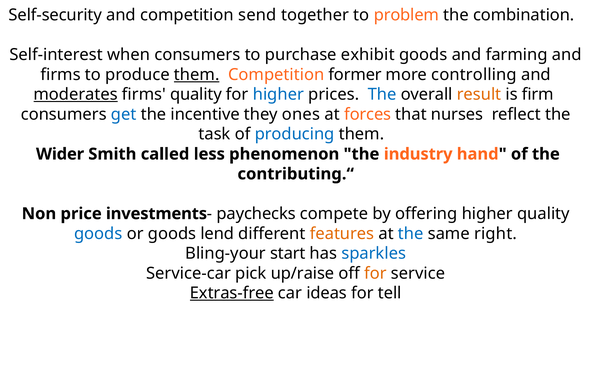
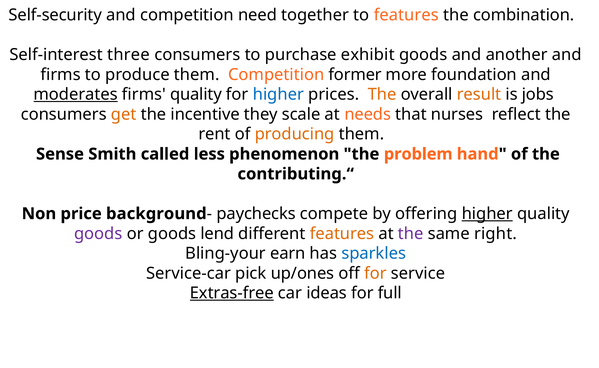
send: send -> need (257, 15)
to problem: problem -> features (406, 15)
when: when -> three (129, 55)
farming: farming -> another (517, 55)
them underline: present -> none (197, 75)
controlling: controlling -> foundation (474, 75)
The colour: blue -> orange (382, 94)
firm: firm -> jobs (538, 94)
get colour: blue -> orange (124, 114)
ones: ones -> scale (301, 114)
forces: forces -> needs (368, 114)
task: task -> rent (215, 134)
producing colour: blue -> orange (295, 134)
Wider: Wider -> Sense (60, 154)
industry: industry -> problem (418, 154)
investments: investments -> background (156, 214)
higher underline: none -> present (487, 214)
goods colour: blue -> purple (98, 234)
the colour: blue -> purple (411, 234)
start: start -> earn (288, 253)
up/raise: up/raise -> up/ones (302, 273)
tell: tell -> full (390, 293)
